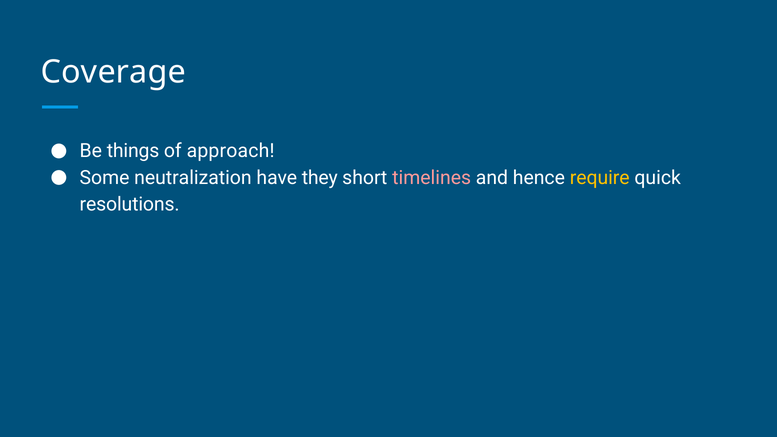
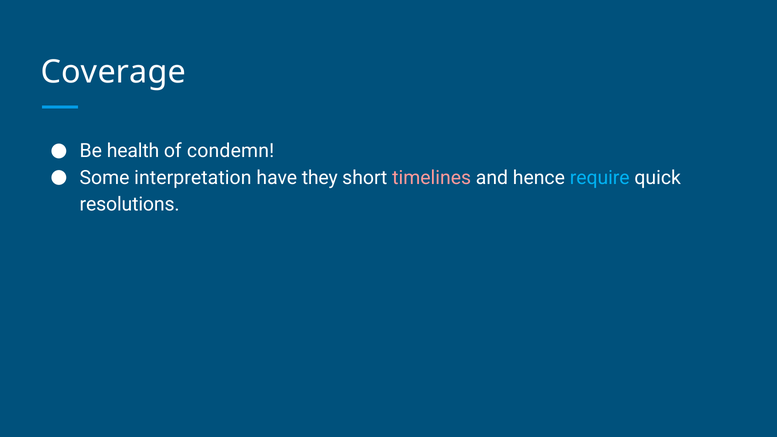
things: things -> health (133, 151)
approach: approach -> condemn (231, 151)
neutralization: neutralization -> interpretation (193, 178)
require colour: yellow -> light blue (600, 178)
